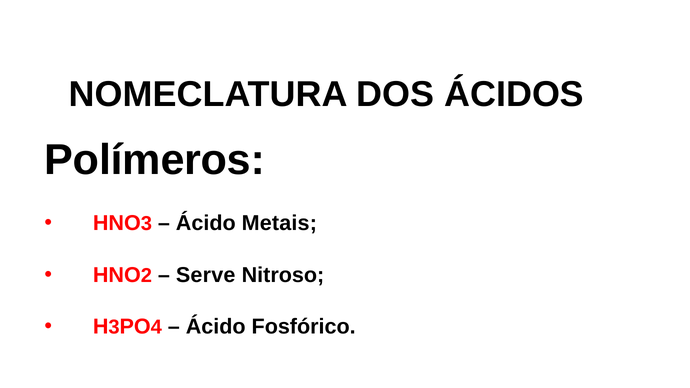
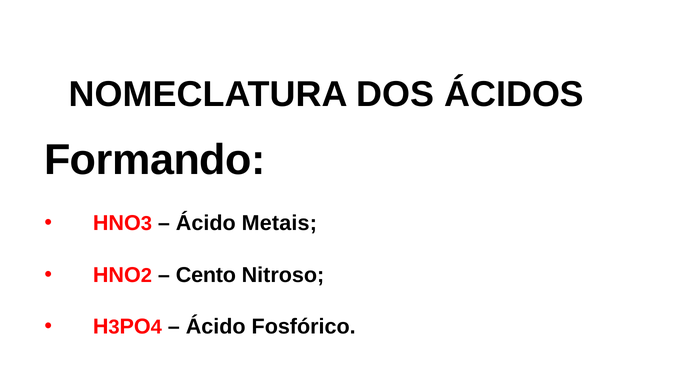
Polímeros: Polímeros -> Formando (155, 160)
Serve: Serve -> Cento (206, 275)
